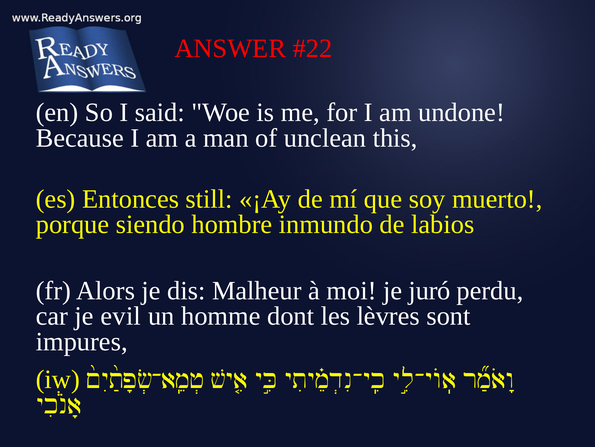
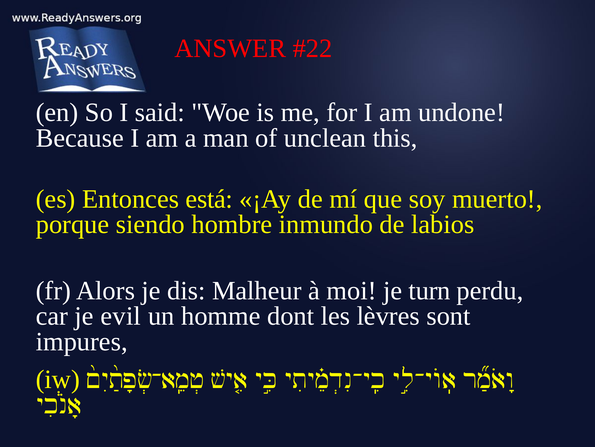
still: still -> está (209, 199)
juró: juró -> turn (430, 290)
